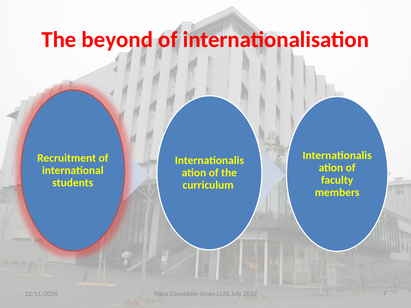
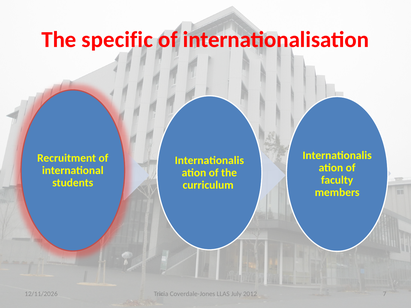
beyond: beyond -> specific (117, 40)
